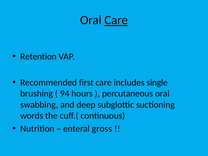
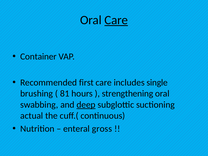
Retention: Retention -> Container (38, 57)
94: 94 -> 81 (65, 94)
percutaneous: percutaneous -> strengthening (128, 94)
deep underline: none -> present (86, 105)
words: words -> actual (32, 116)
